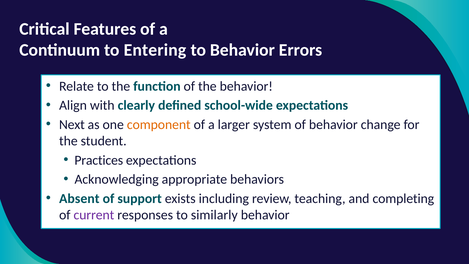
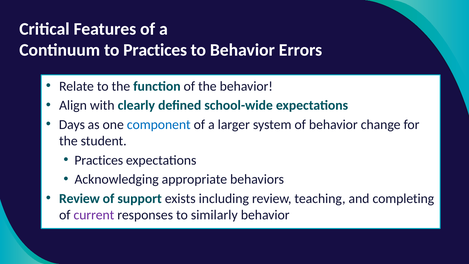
to Entering: Entering -> Practices (155, 50)
Next: Next -> Days (72, 124)
component colour: orange -> blue (159, 124)
Absent: Absent -> Review (79, 198)
